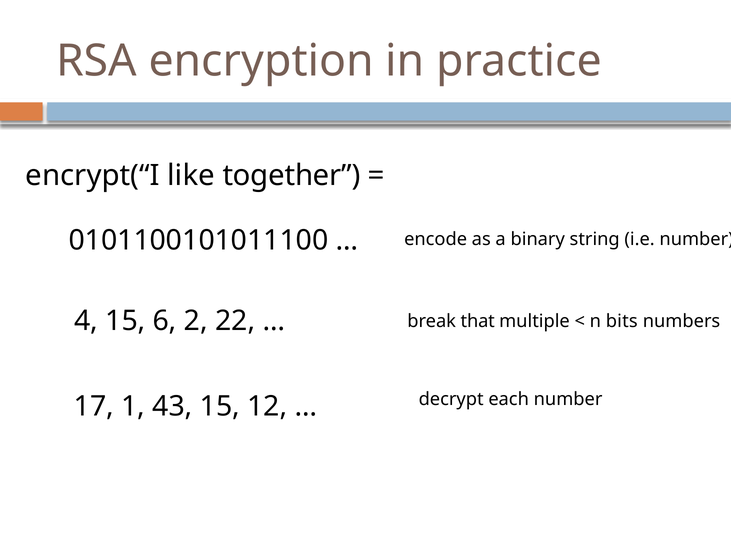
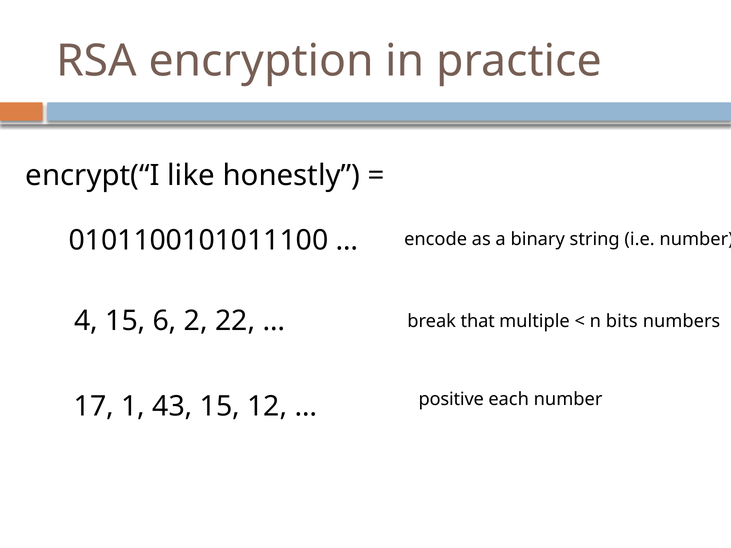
together: together -> honestly (291, 176)
decrypt: decrypt -> positive (451, 400)
